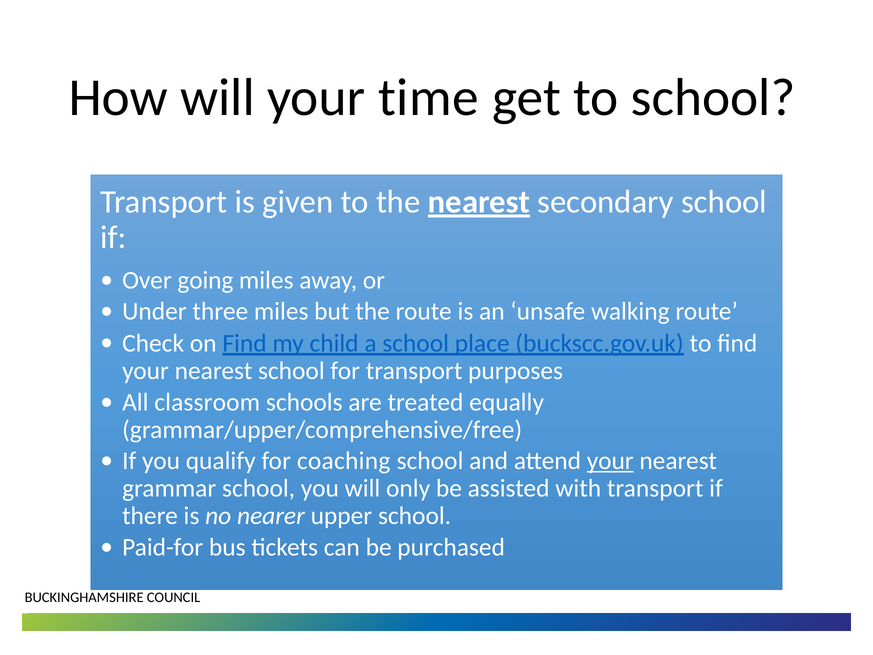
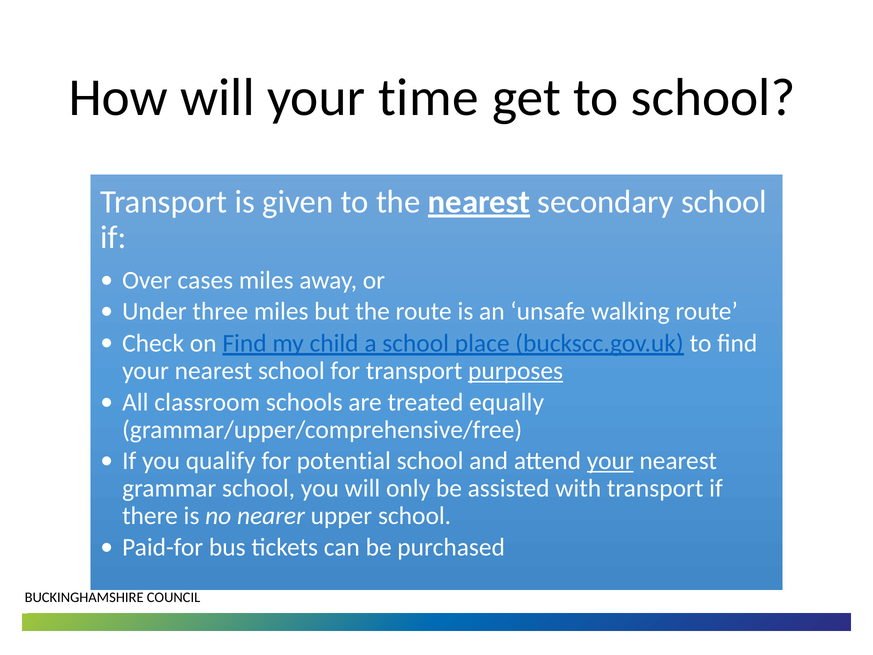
going: going -> cases (205, 280)
purposes underline: none -> present (516, 371)
coaching: coaching -> potential (344, 461)
